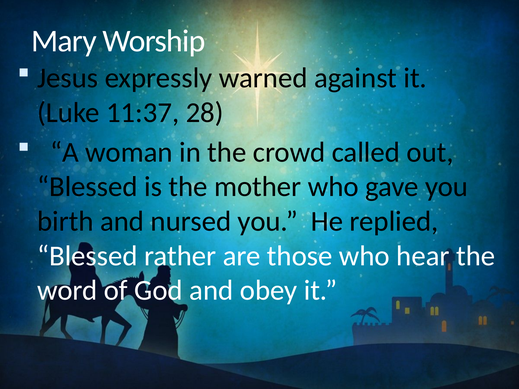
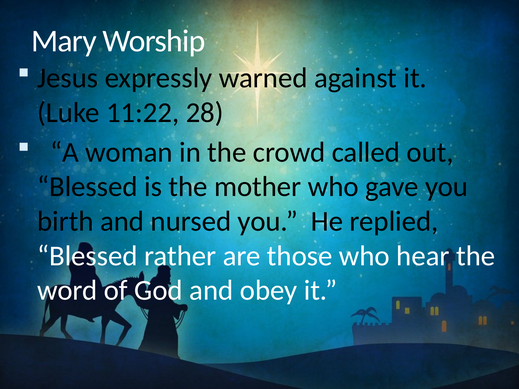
11:37: 11:37 -> 11:22 (143, 113)
